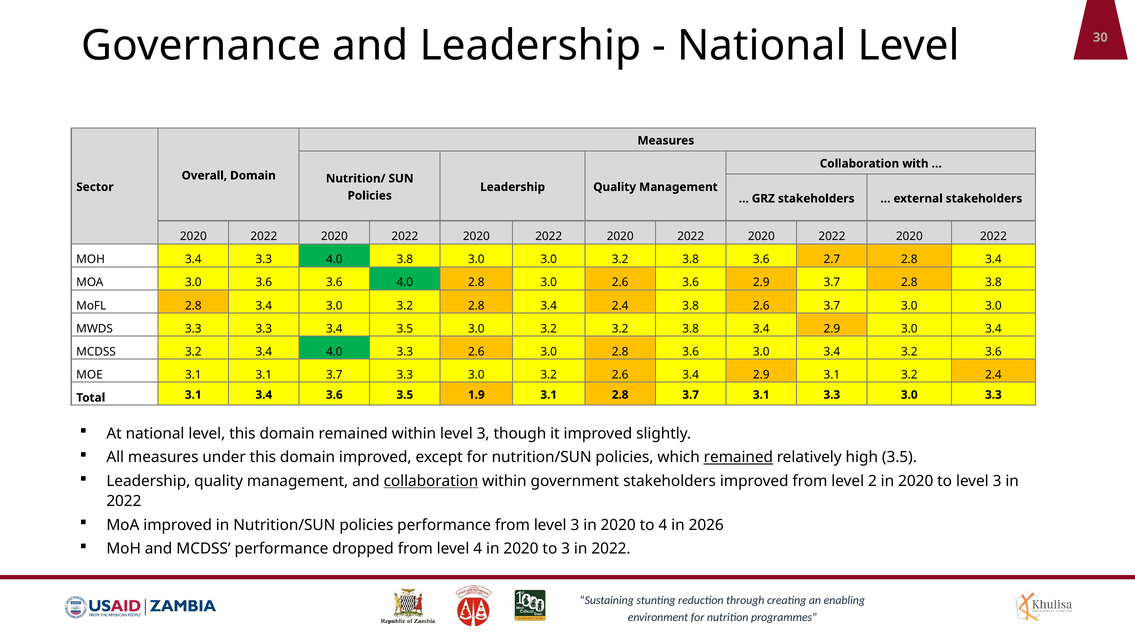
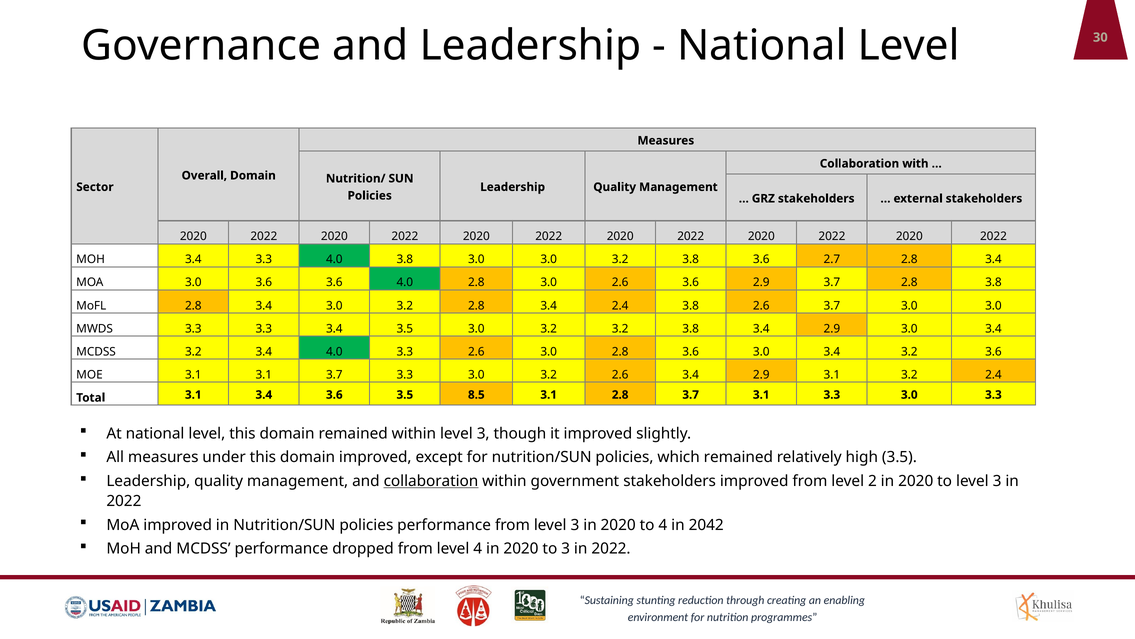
1.9: 1.9 -> 8.5 (476, 394)
remained underline: present -> none (738, 457)
2026: 2026 -> 2042 (706, 524)
